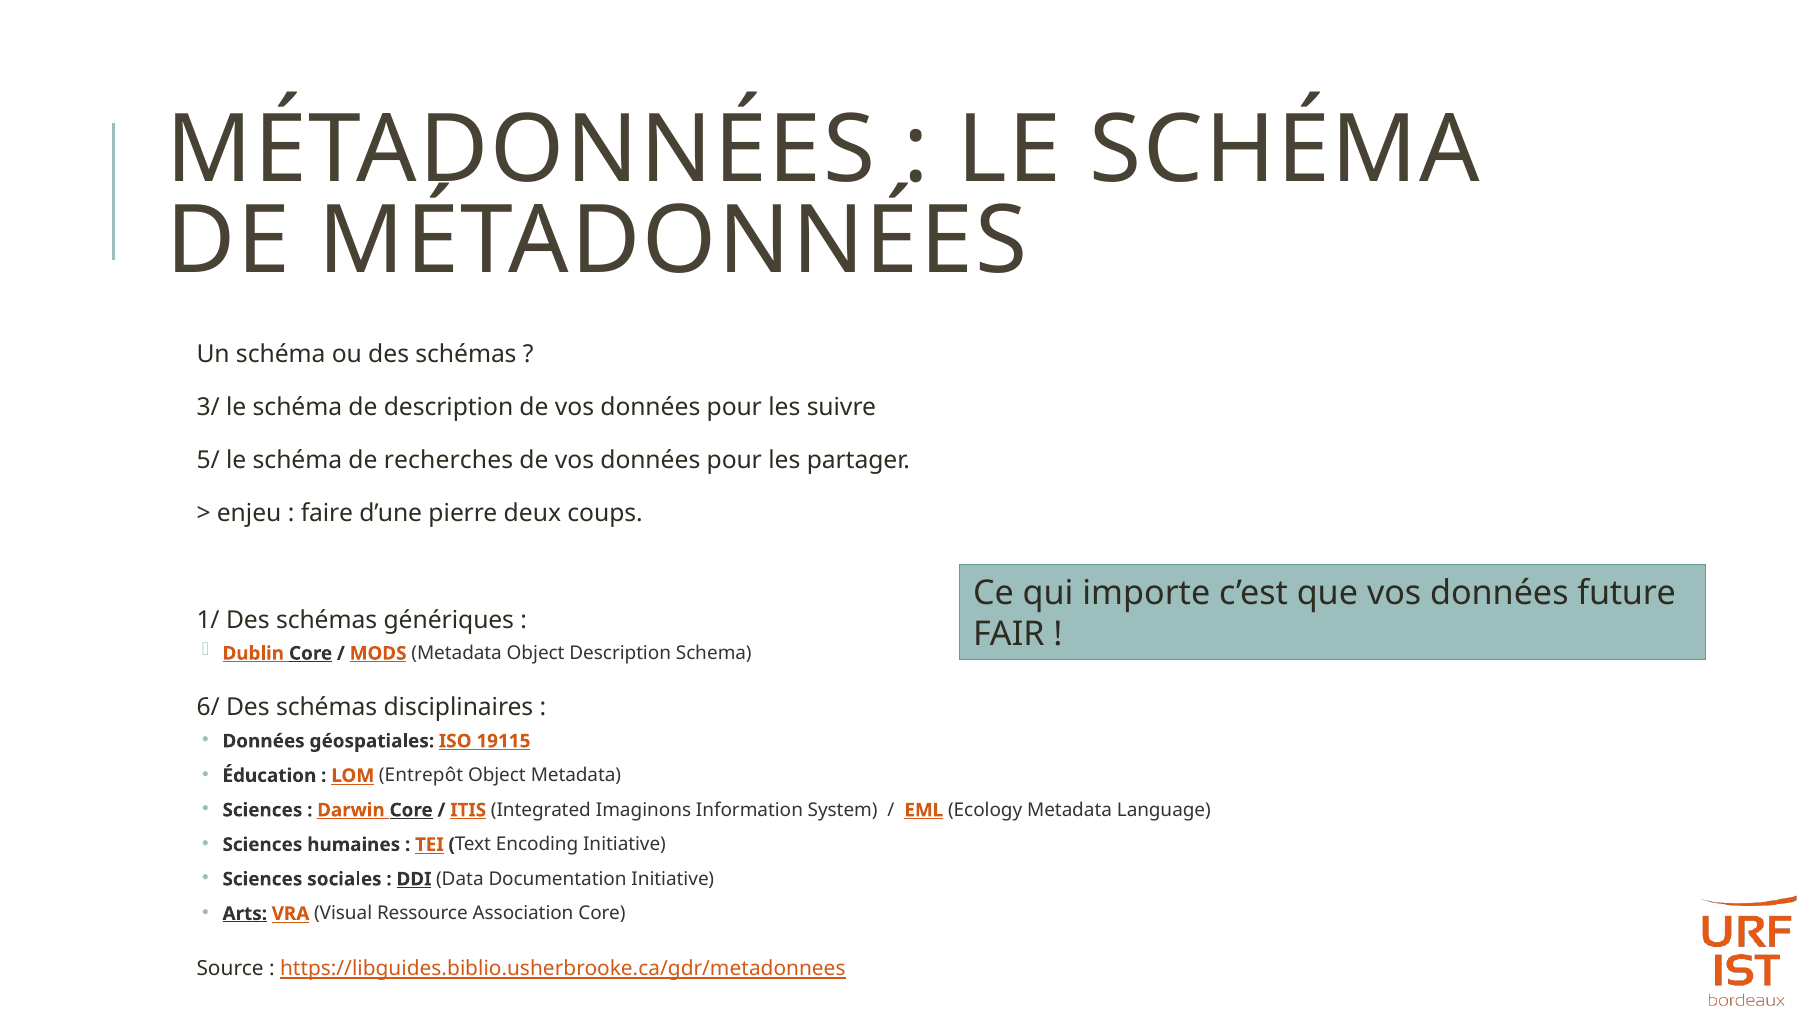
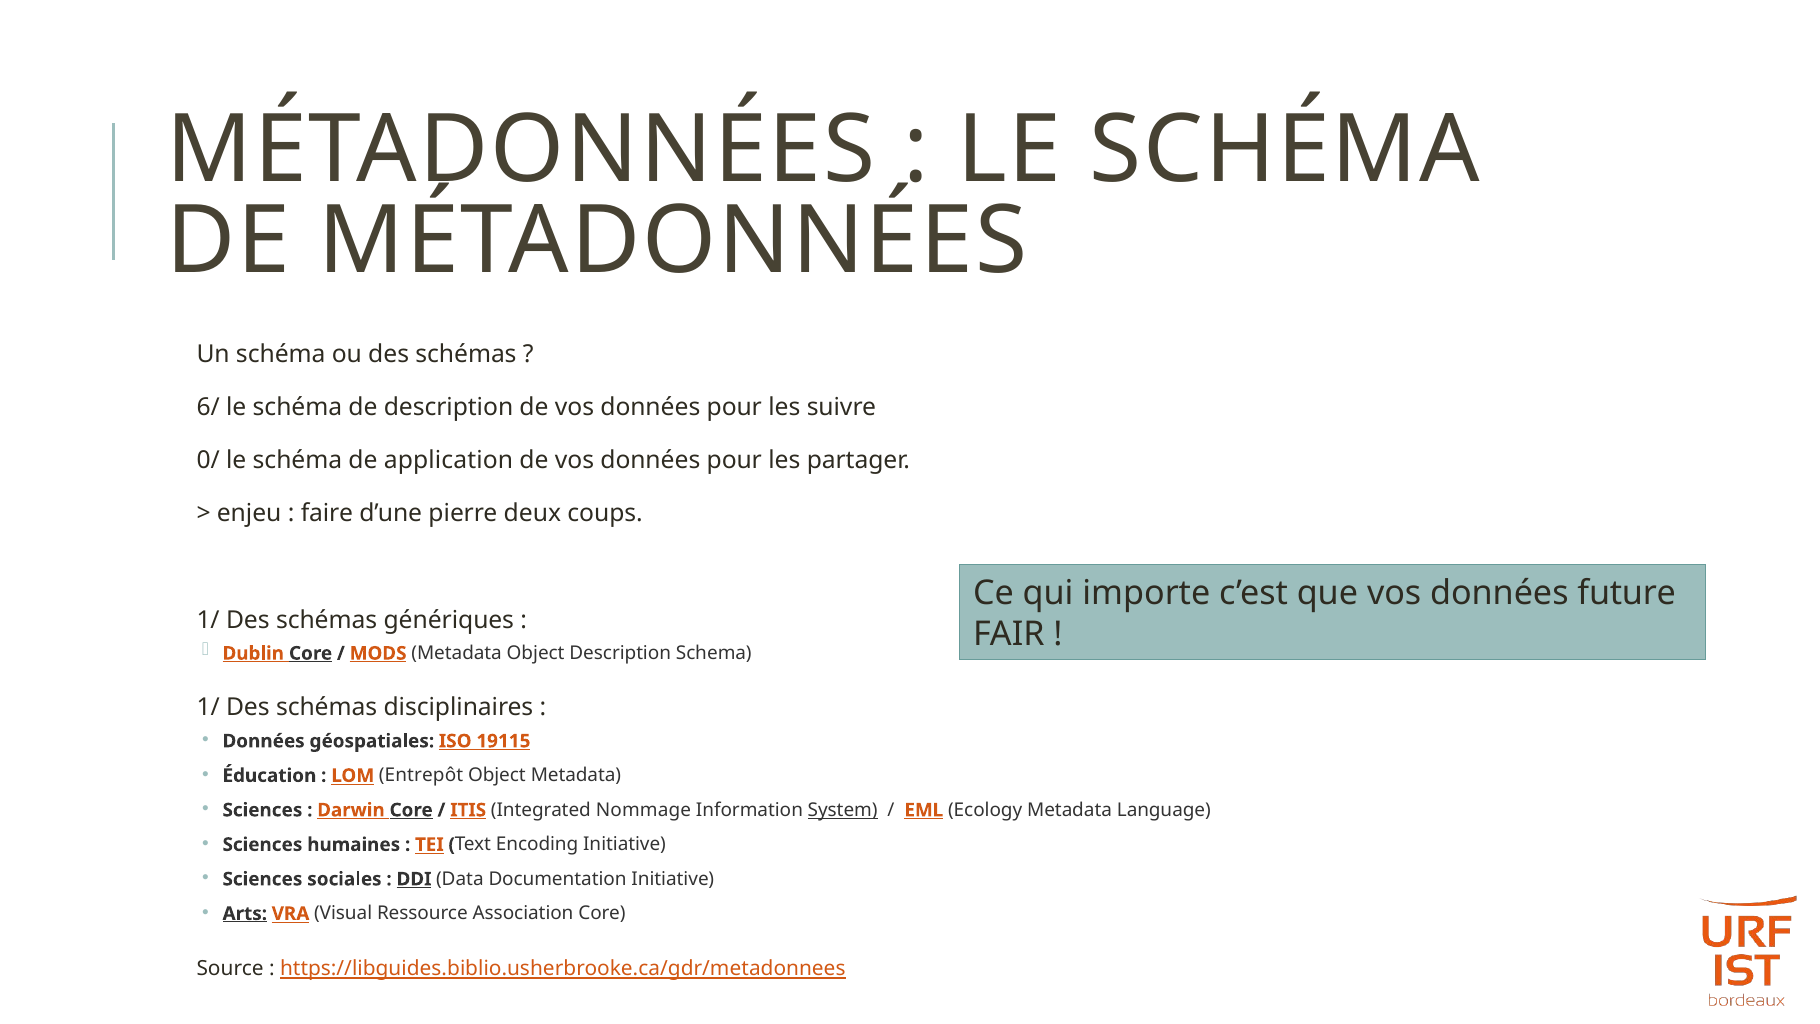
3/: 3/ -> 6/ (208, 407)
5/: 5/ -> 0/ (208, 460)
recherches: recherches -> application (449, 460)
6/: 6/ -> 1/ (208, 708)
Imaginons: Imaginons -> Nommage (643, 810)
System underline: none -> present (843, 810)
